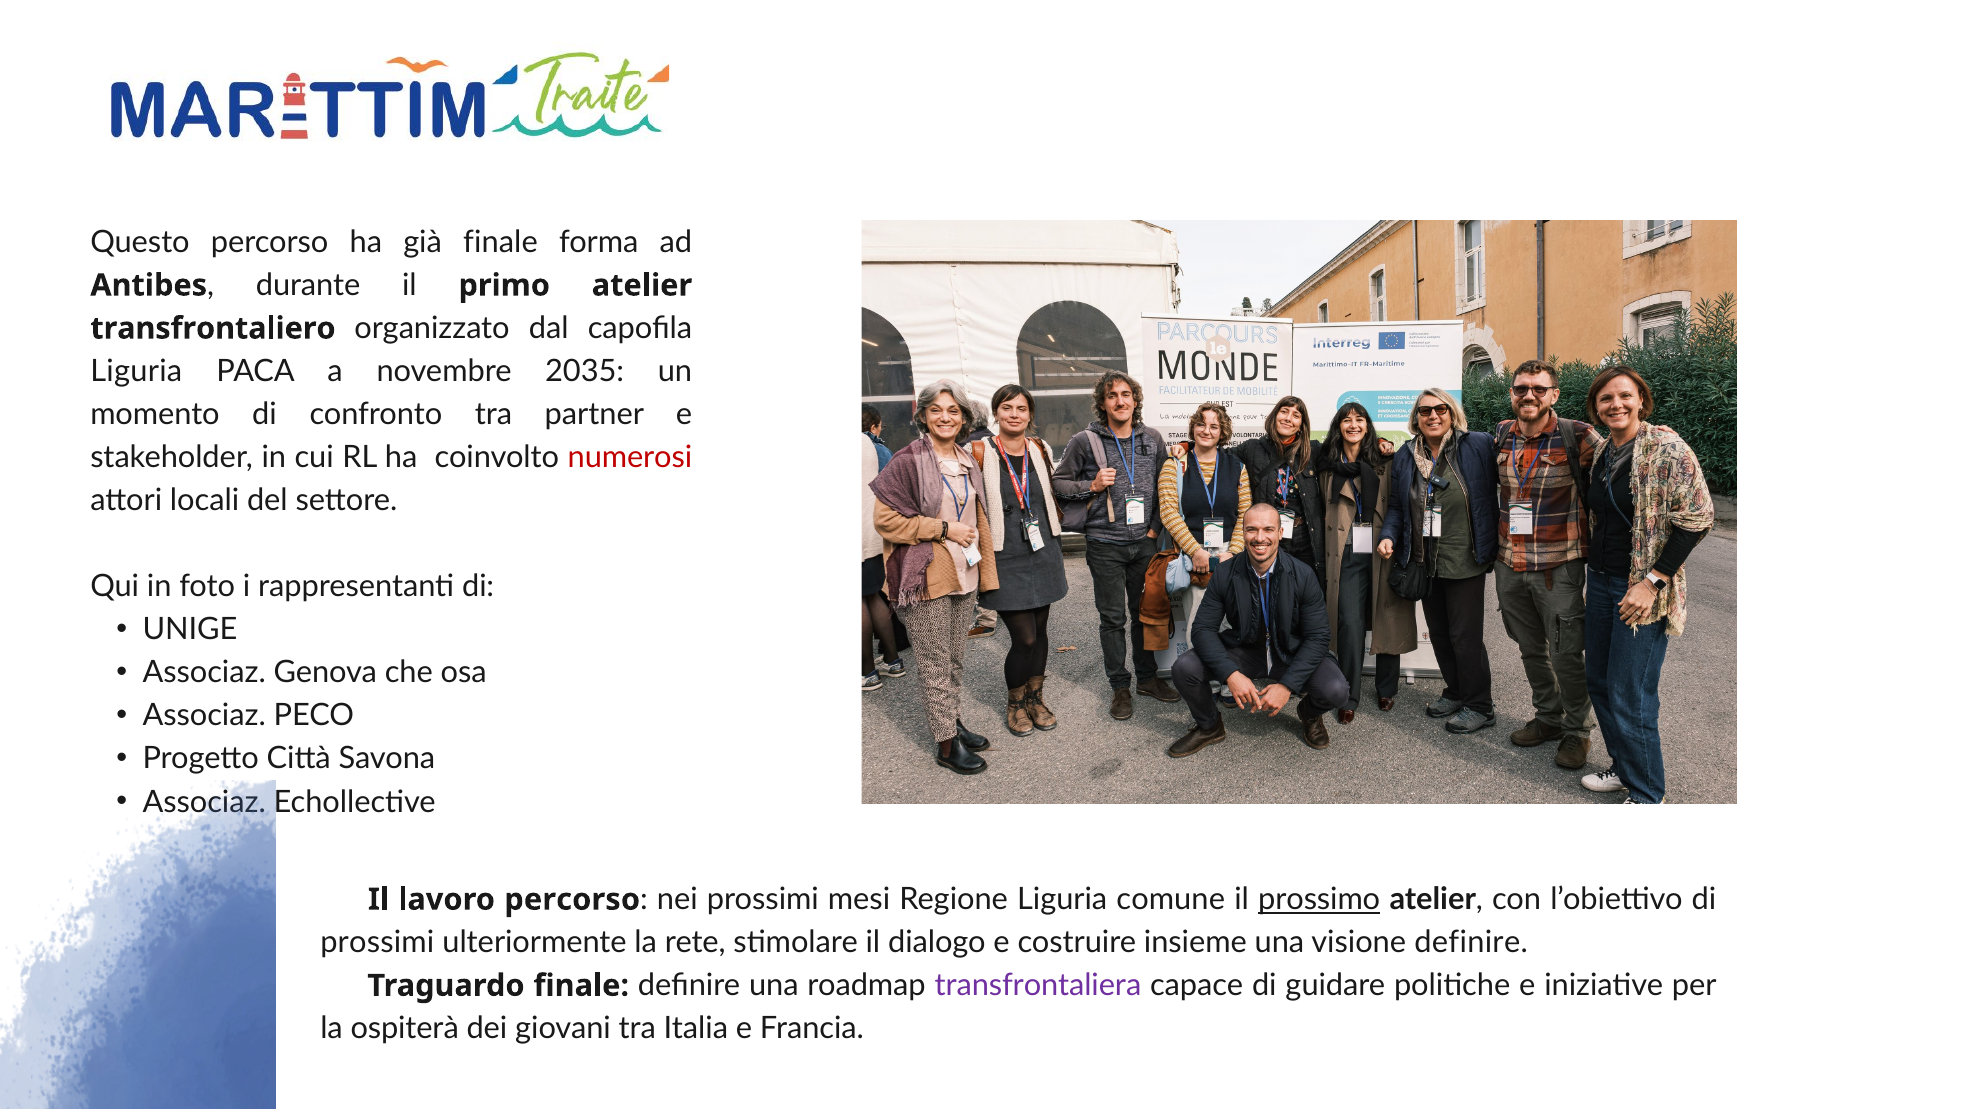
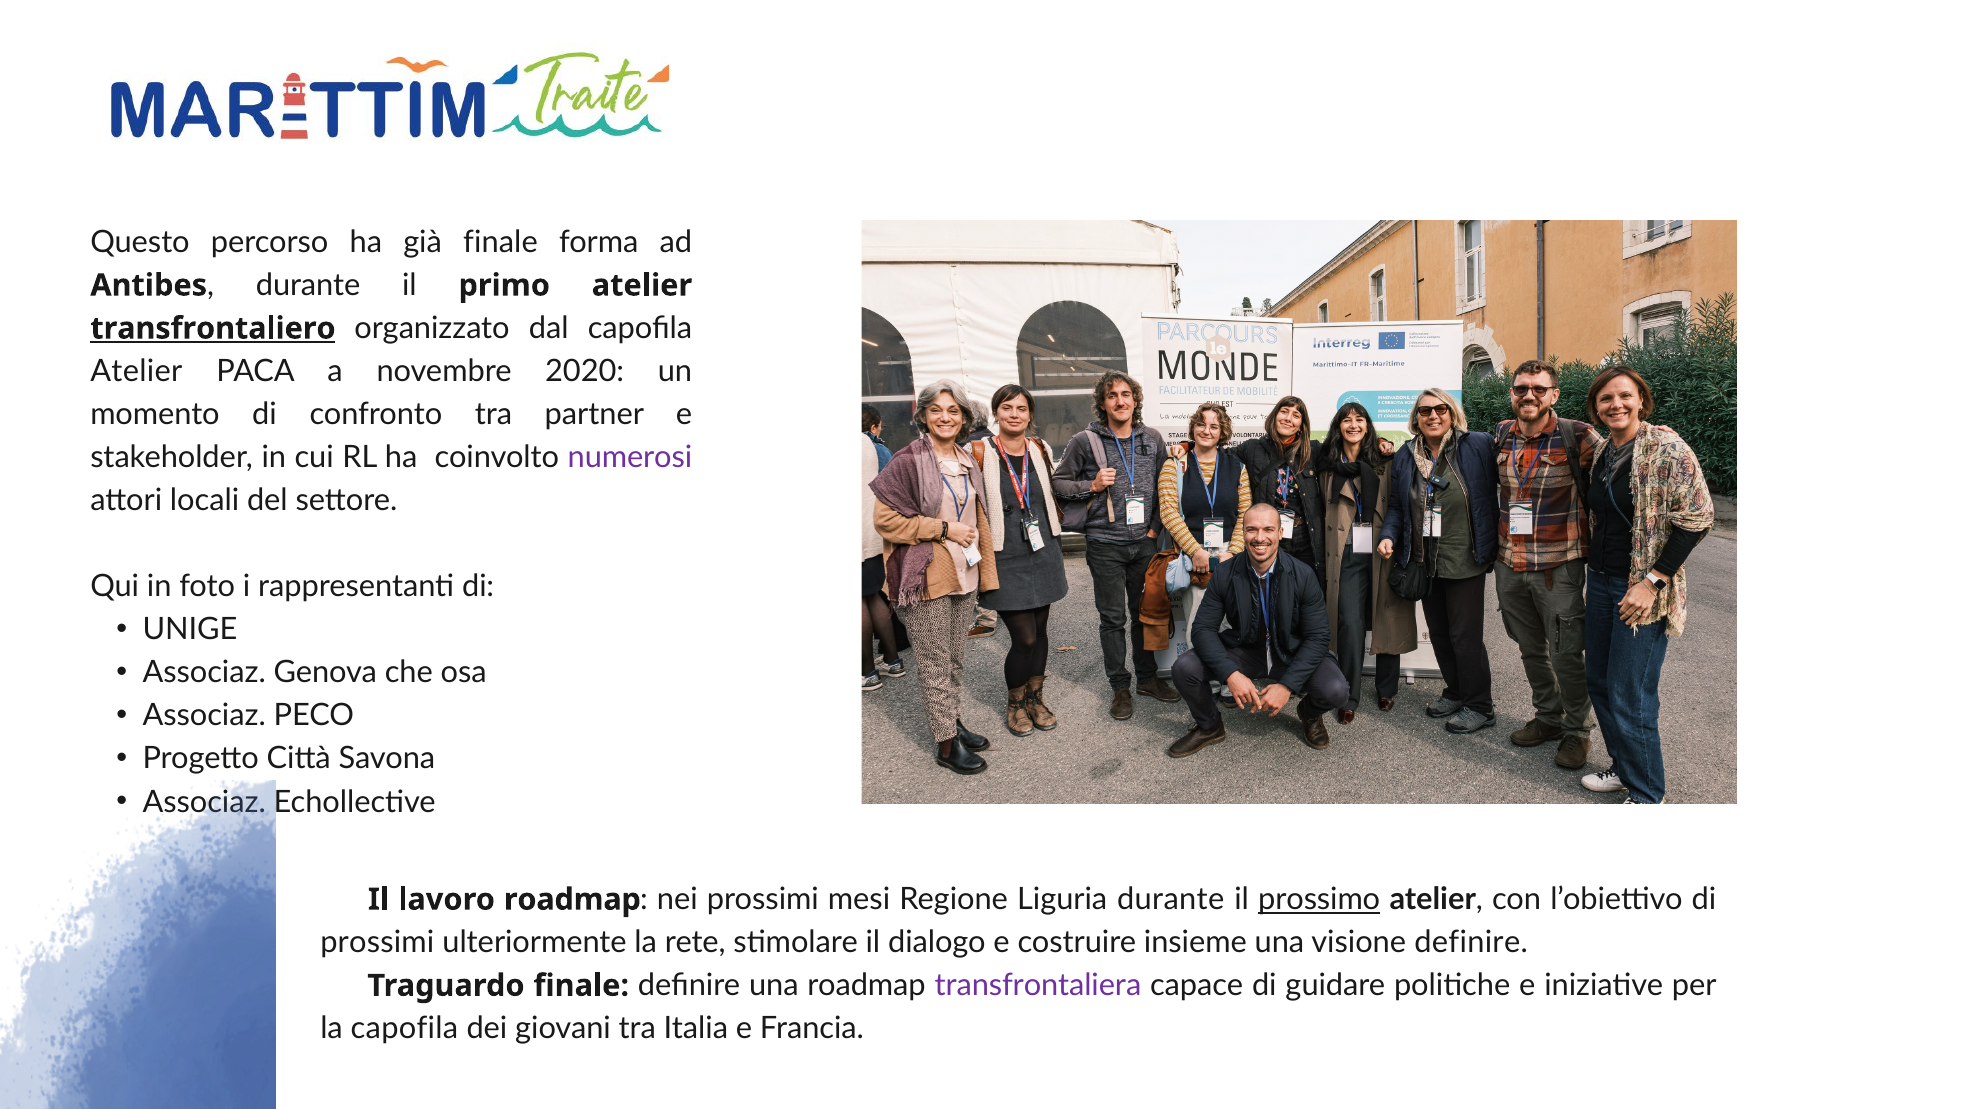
transfrontaliero underline: none -> present (213, 328)
Liguria: Liguria -> Atelier (136, 371)
2035: 2035 -> 2020 (585, 371)
numerosi colour: red -> purple (630, 457)
lavoro percorso: percorso -> roadmap (572, 899)
Liguria comune: comune -> durante (1171, 899)
la ospiterà: ospiterà -> capofila (404, 1028)
